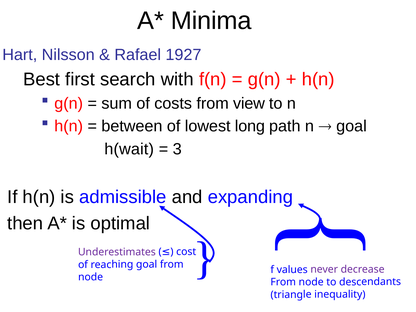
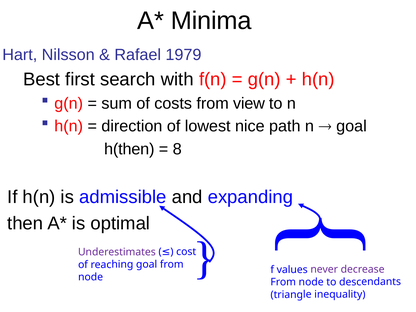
1927: 1927 -> 1979 (183, 55)
between: between -> direction (132, 126)
long: long -> nice (250, 126)
h(wait: h(wait -> h(then (129, 149)
3: 3 -> 8 (177, 149)
